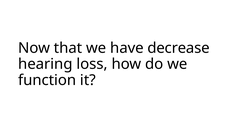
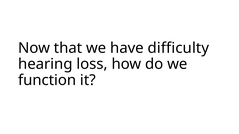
decrease: decrease -> difficulty (178, 48)
